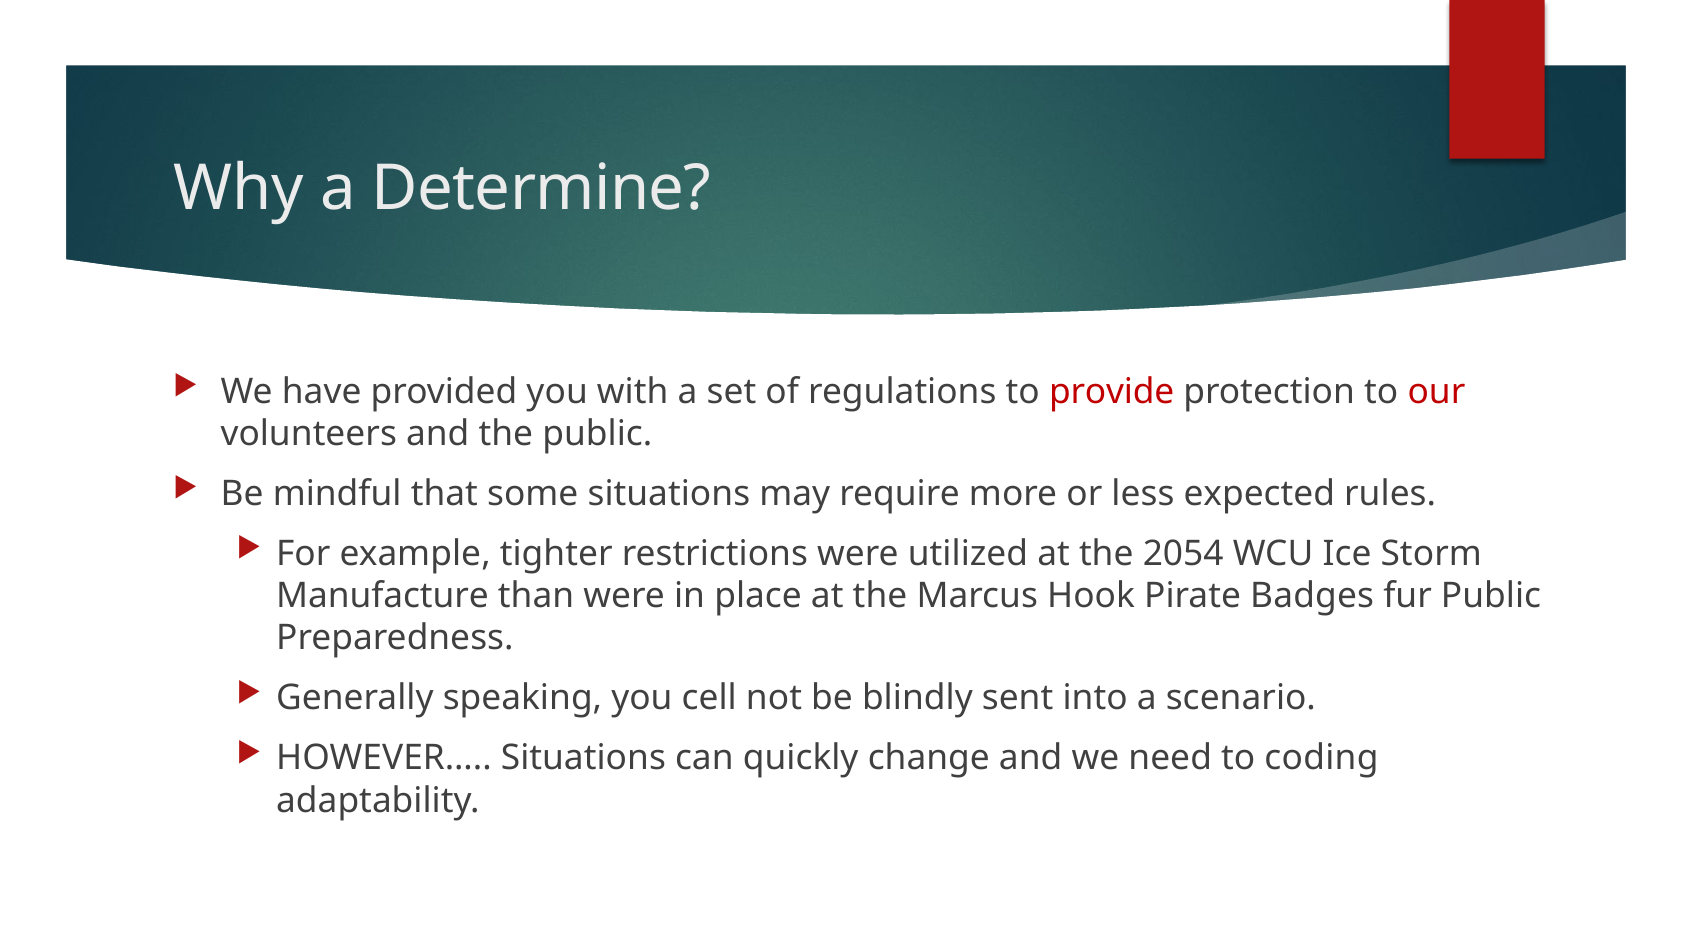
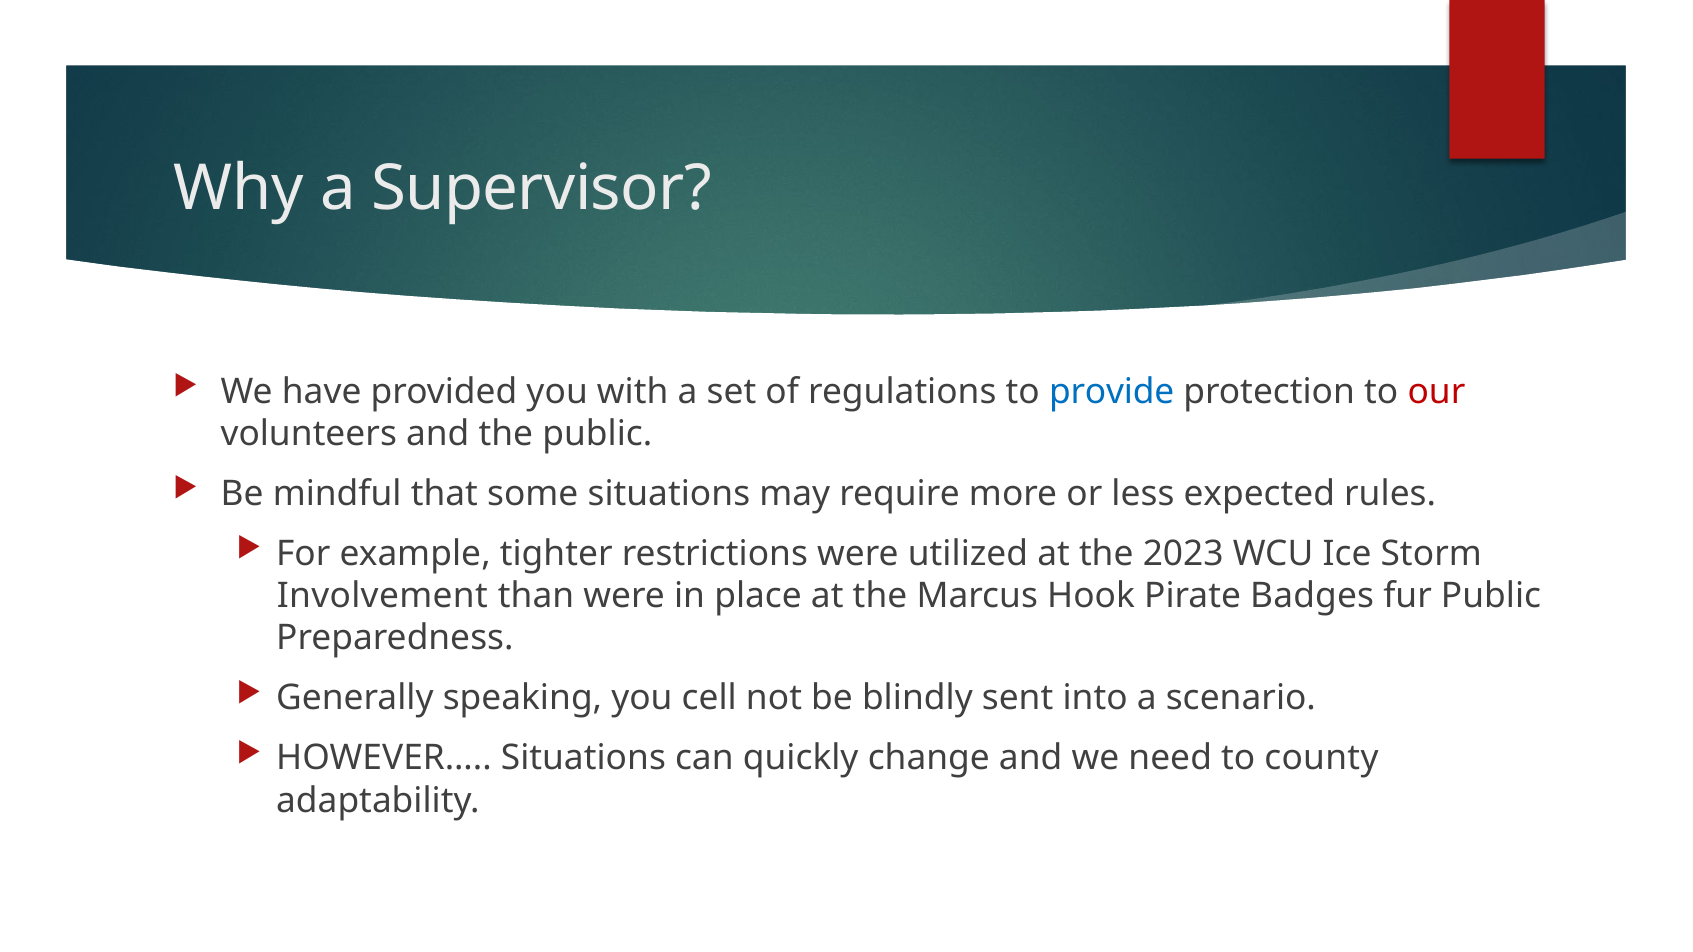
Determine: Determine -> Supervisor (542, 189)
provide colour: red -> blue (1112, 392)
2054: 2054 -> 2023 (1183, 554)
Manufacture: Manufacture -> Involvement (382, 596)
coding: coding -> county (1321, 758)
